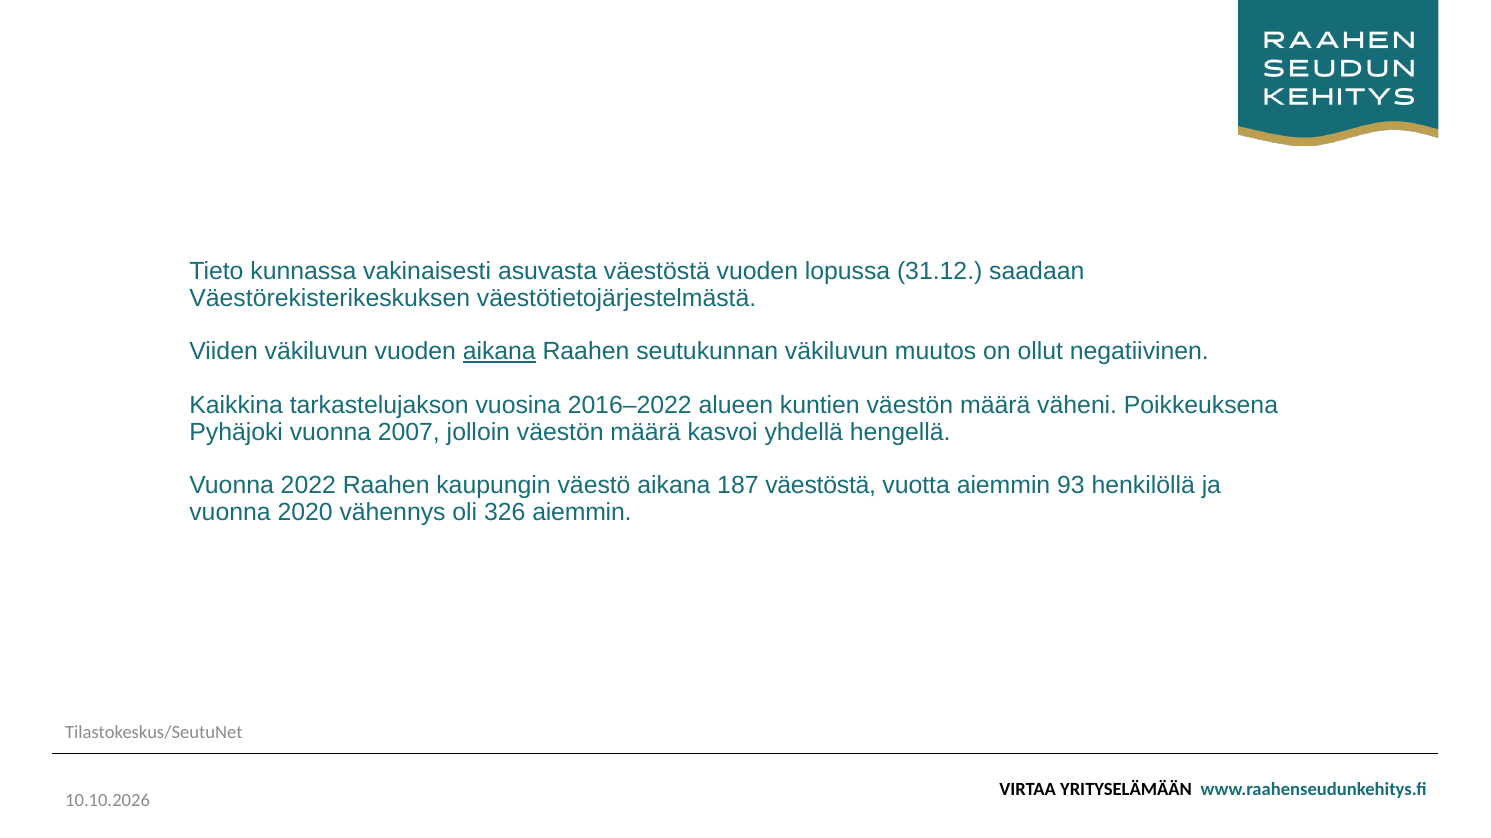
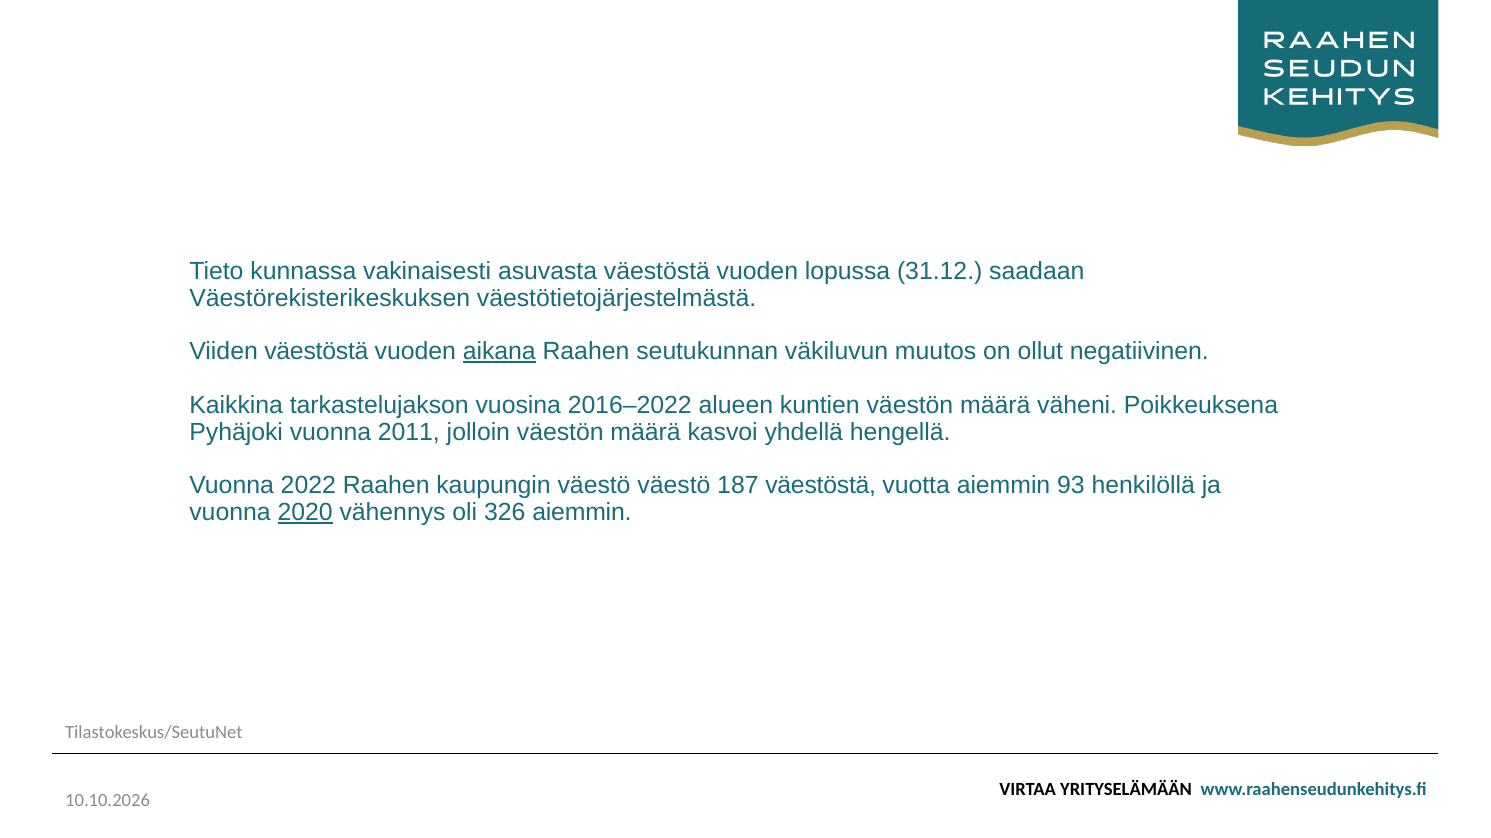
Viiden väkiluvun: väkiluvun -> väestöstä (316, 352)
2007: 2007 -> 2011 (409, 432)
väestö aikana: aikana -> väestö (674, 486)
2020 underline: none -> present (305, 513)
